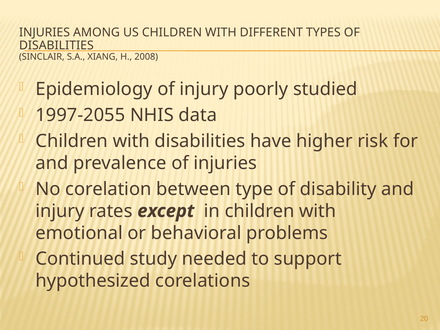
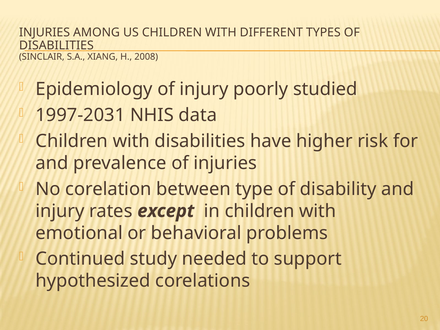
1997-2055: 1997-2055 -> 1997-2031 (80, 115)
